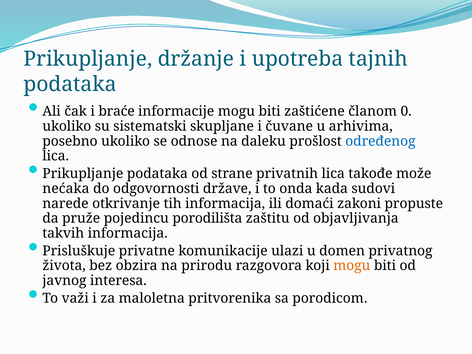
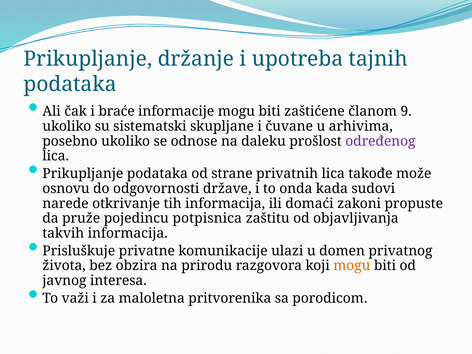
0: 0 -> 9 (406, 111)
određenog colour: blue -> purple (380, 141)
nećaka: nećaka -> osnovu (66, 189)
porodilišta: porodilišta -> potpisnica (207, 218)
